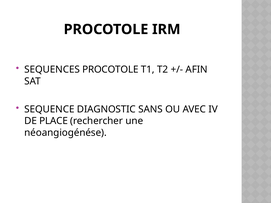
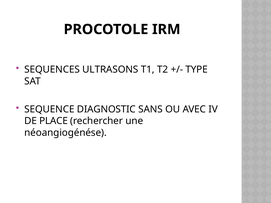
SEQUENCES PROCOTOLE: PROCOTOLE -> ULTRASONS (110, 70)
AFIN: AFIN -> TYPE (197, 70)
